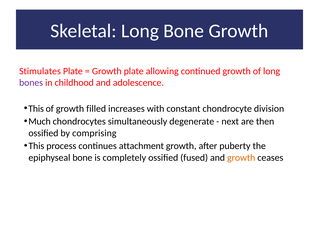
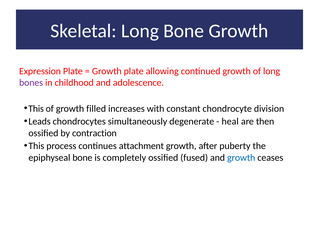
Stimulates: Stimulates -> Expression (40, 71)
Much: Much -> Leads (40, 122)
next: next -> heal (230, 122)
comprising: comprising -> contraction (94, 133)
growth colour: orange -> blue (241, 158)
